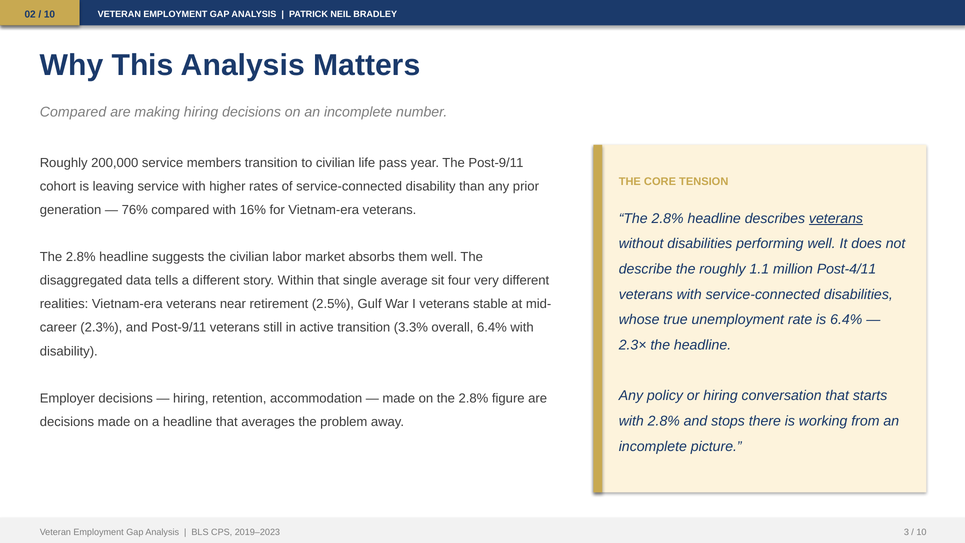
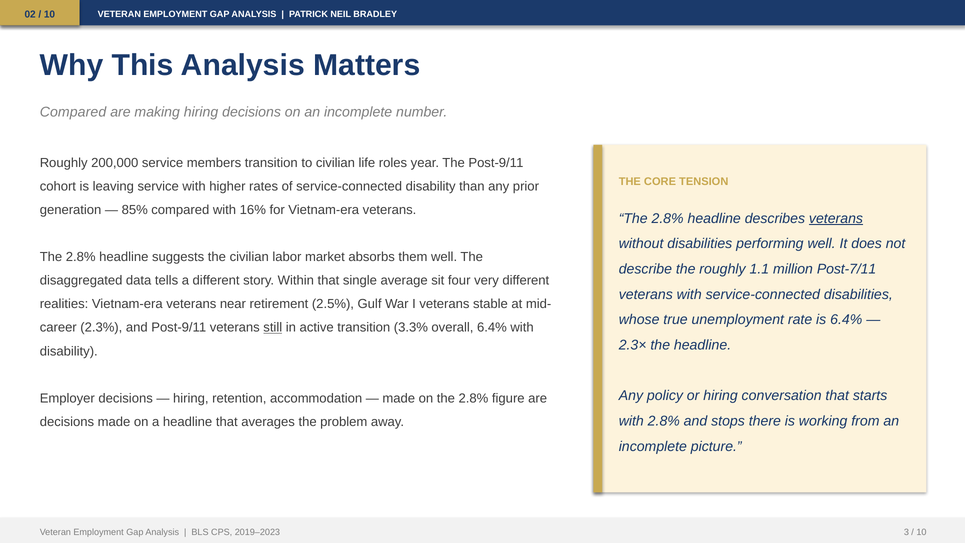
pass: pass -> roles (393, 163)
76%: 76% -> 85% (135, 210)
Post-4/11: Post-4/11 -> Post-7/11 (847, 269)
still underline: none -> present (273, 328)
